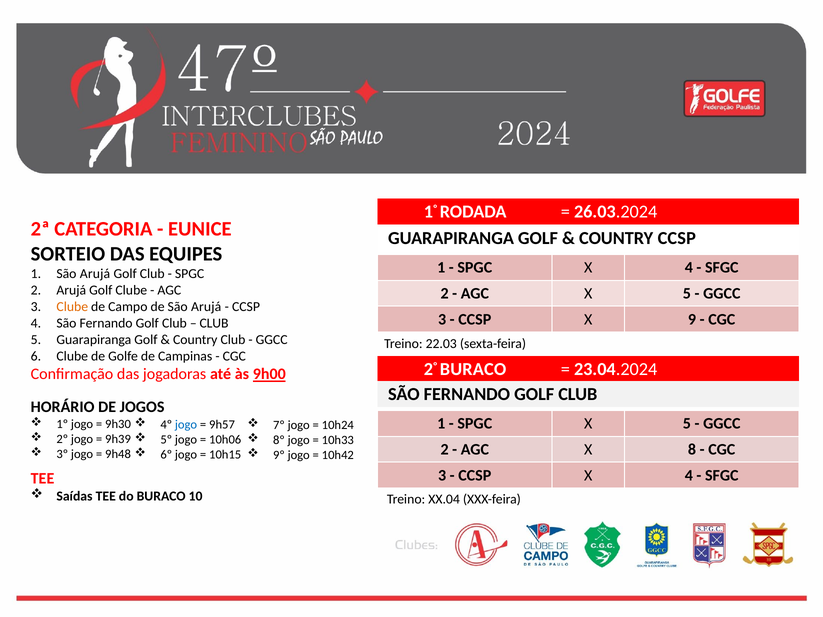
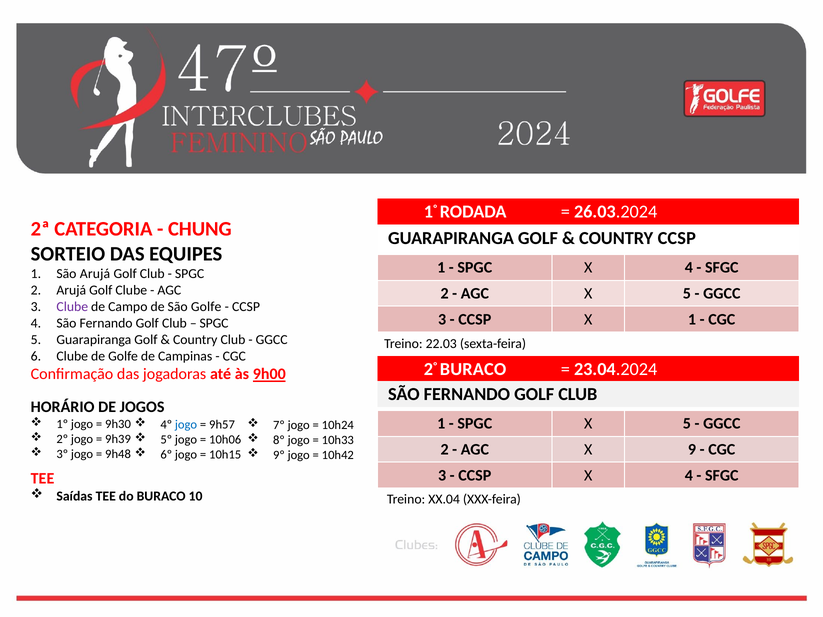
EUNICE: EUNICE -> CHUNG (200, 229)
Clube colour: orange -> purple (72, 307)
de São Arujá: Arujá -> Golfe (206, 307)
X 9: 9 -> 1 (692, 319)
CLUB: CLUB -> SPGC (214, 323)
8: 8 -> 9 (692, 450)
